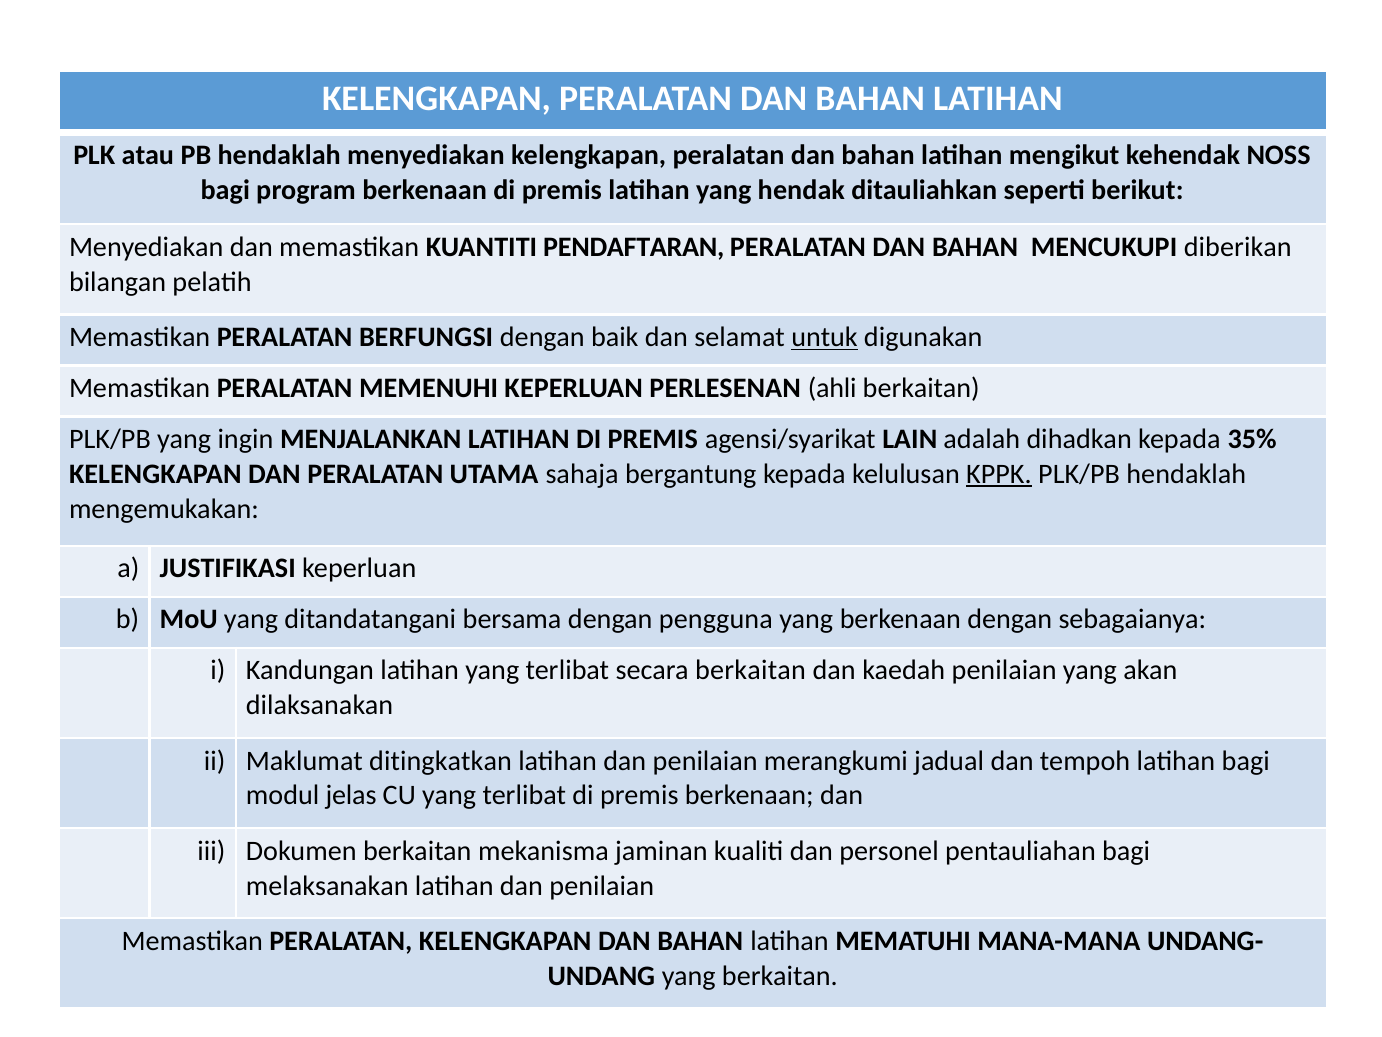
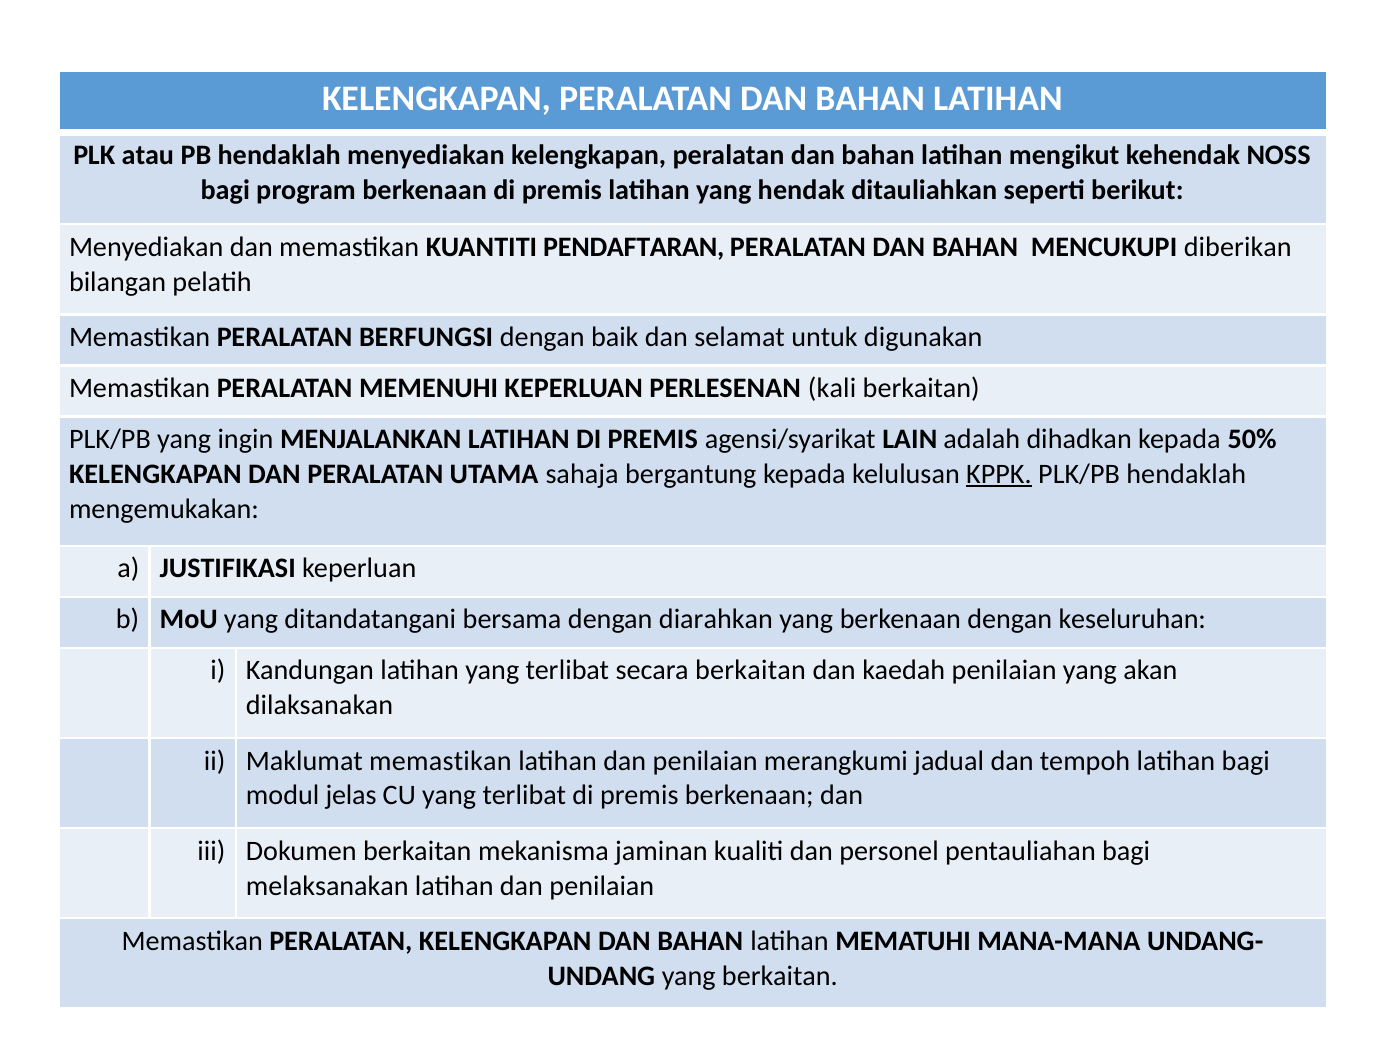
untuk underline: present -> none (825, 337)
ahli: ahli -> kali (832, 388)
35%: 35% -> 50% (1252, 439)
pengguna: pengguna -> diarahkan (716, 619)
sebagaianya: sebagaianya -> keseluruhan (1132, 619)
Maklumat ditingkatkan: ditingkatkan -> memastikan (440, 760)
